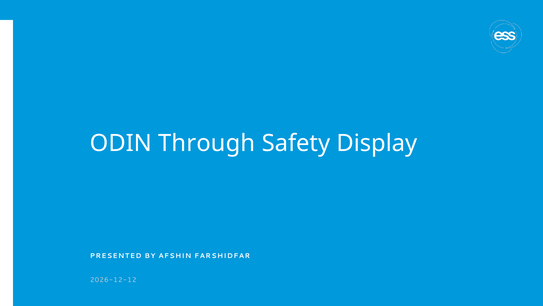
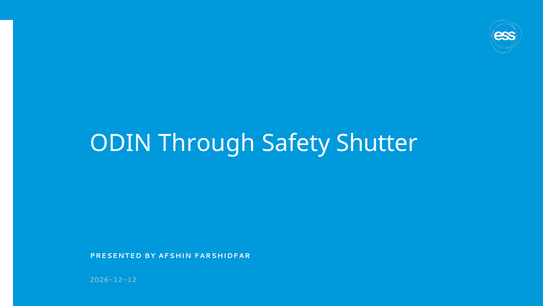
Display: Display -> Shutter (377, 143)
